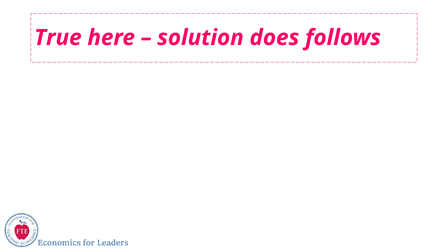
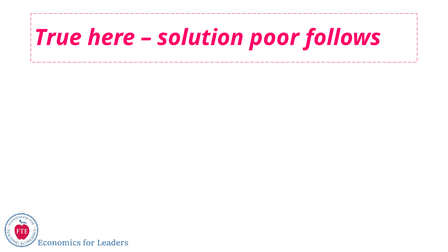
does: does -> poor (274, 38)
